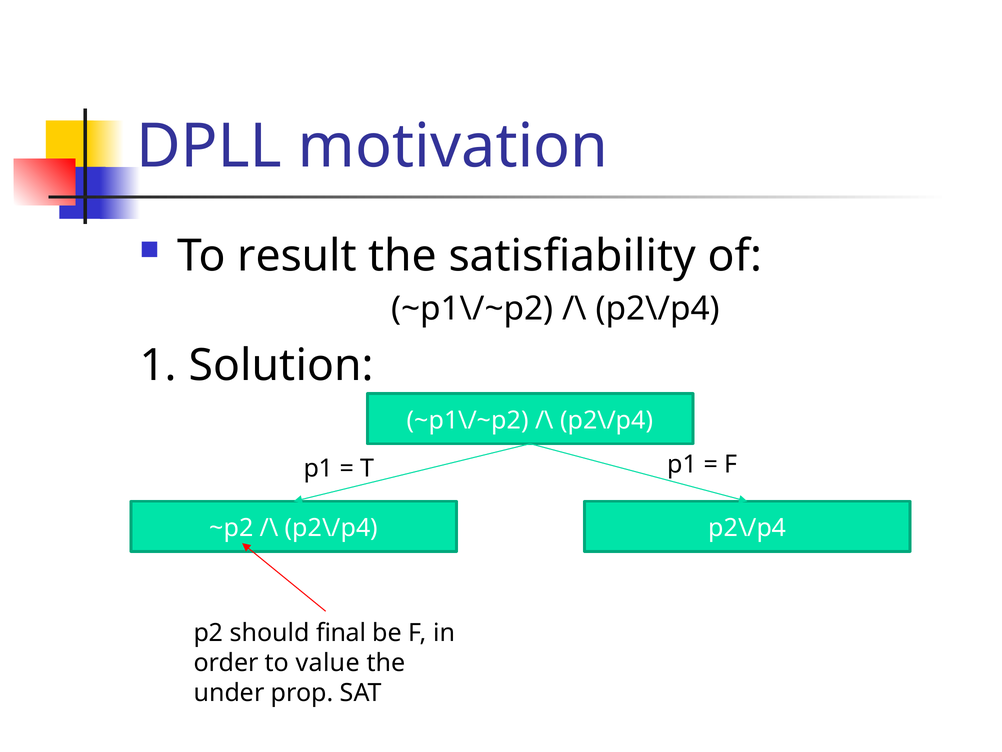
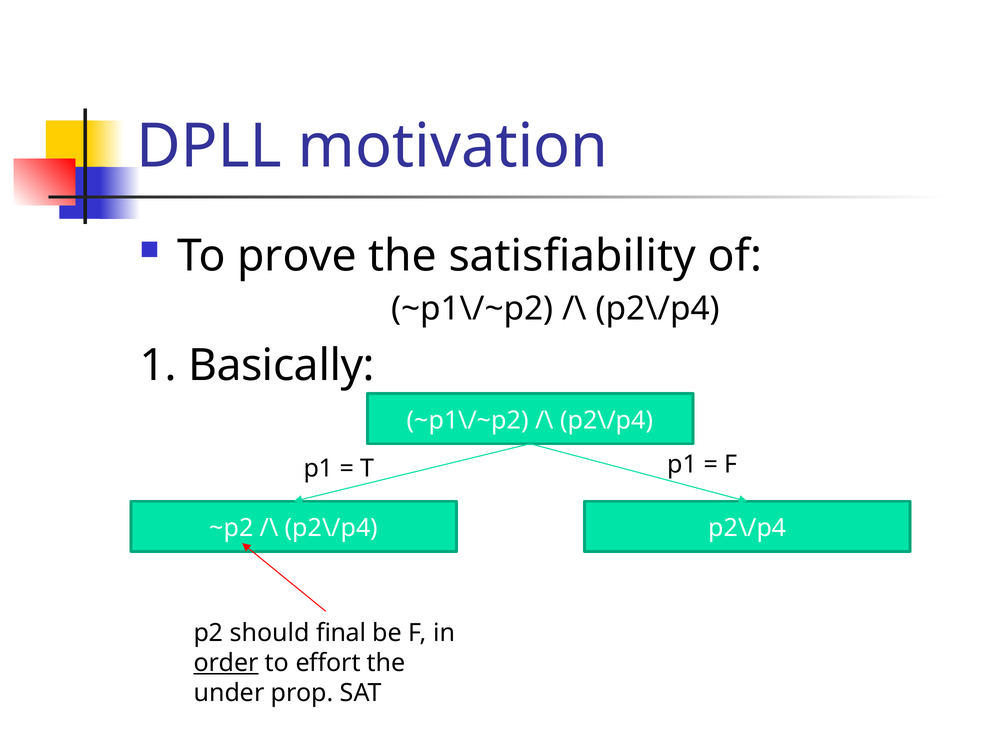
result: result -> prove (297, 256)
Solution: Solution -> Basically (281, 365)
order underline: none -> present (226, 663)
value: value -> effort (328, 663)
